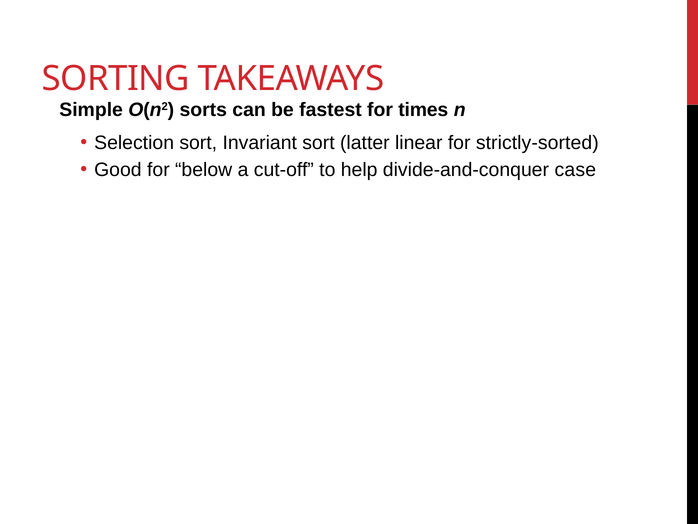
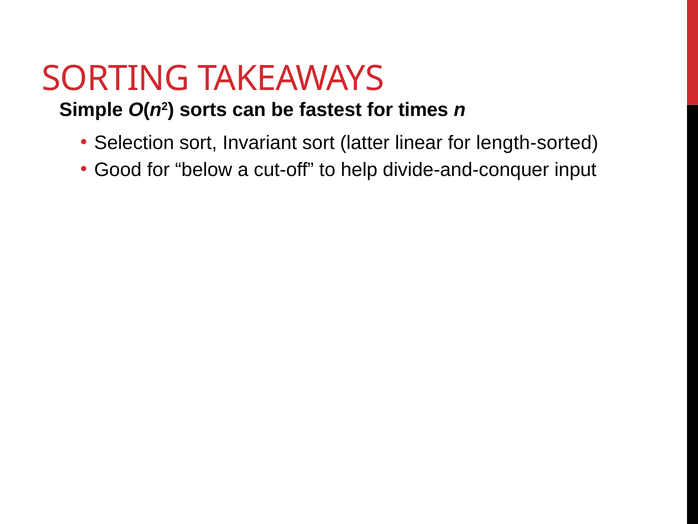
strictly-sorted: strictly-sorted -> length-sorted (537, 143)
case: case -> input (575, 170)
